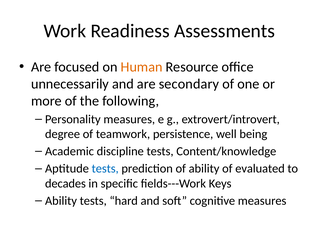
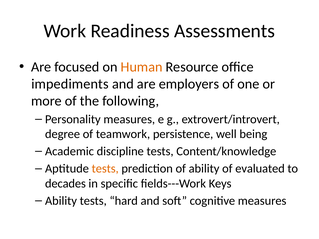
unnecessarily: unnecessarily -> impediments (70, 84)
secondary: secondary -> employers (189, 84)
tests colour: blue -> orange (105, 169)
